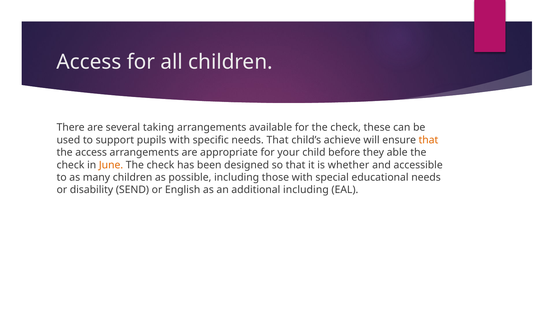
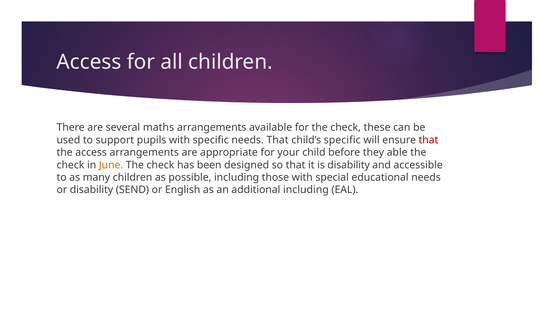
taking: taking -> maths (159, 127)
child’s achieve: achieve -> specific (342, 140)
that colour: orange -> red (428, 140)
is whether: whether -> disability (349, 165)
